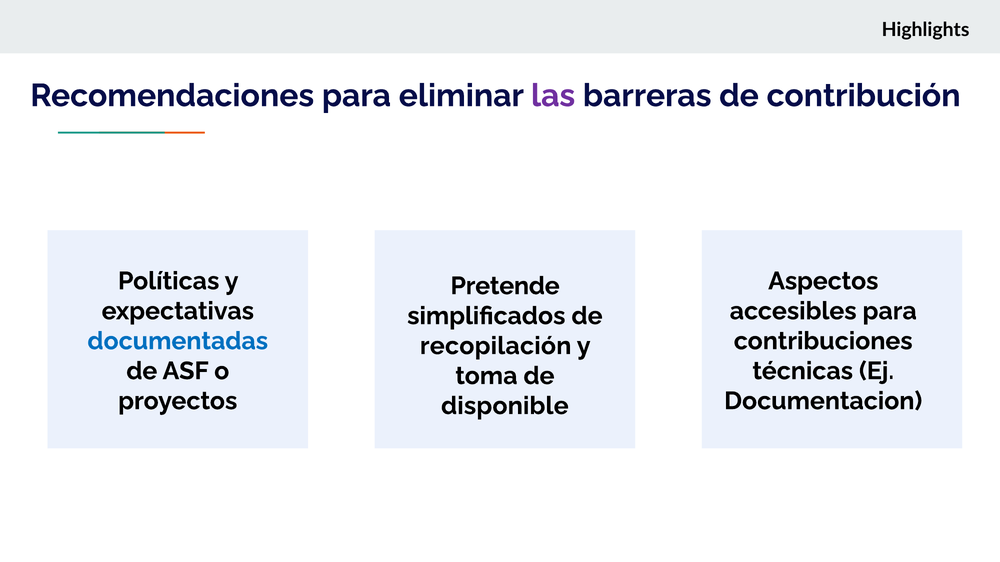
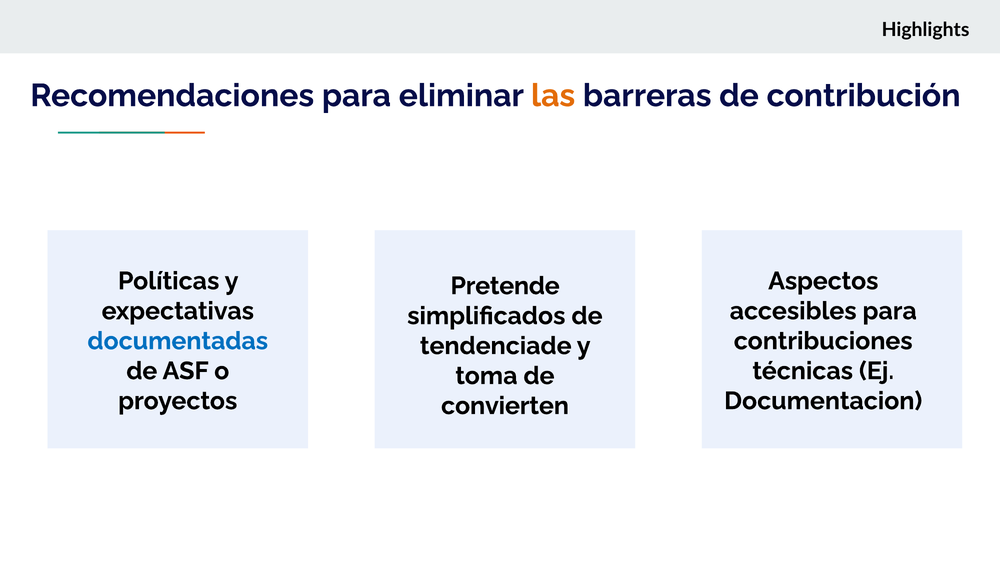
las colour: purple -> orange (553, 96)
recopilación: recopilación -> tendenciade (496, 346)
disponible: disponible -> convierten (505, 406)
